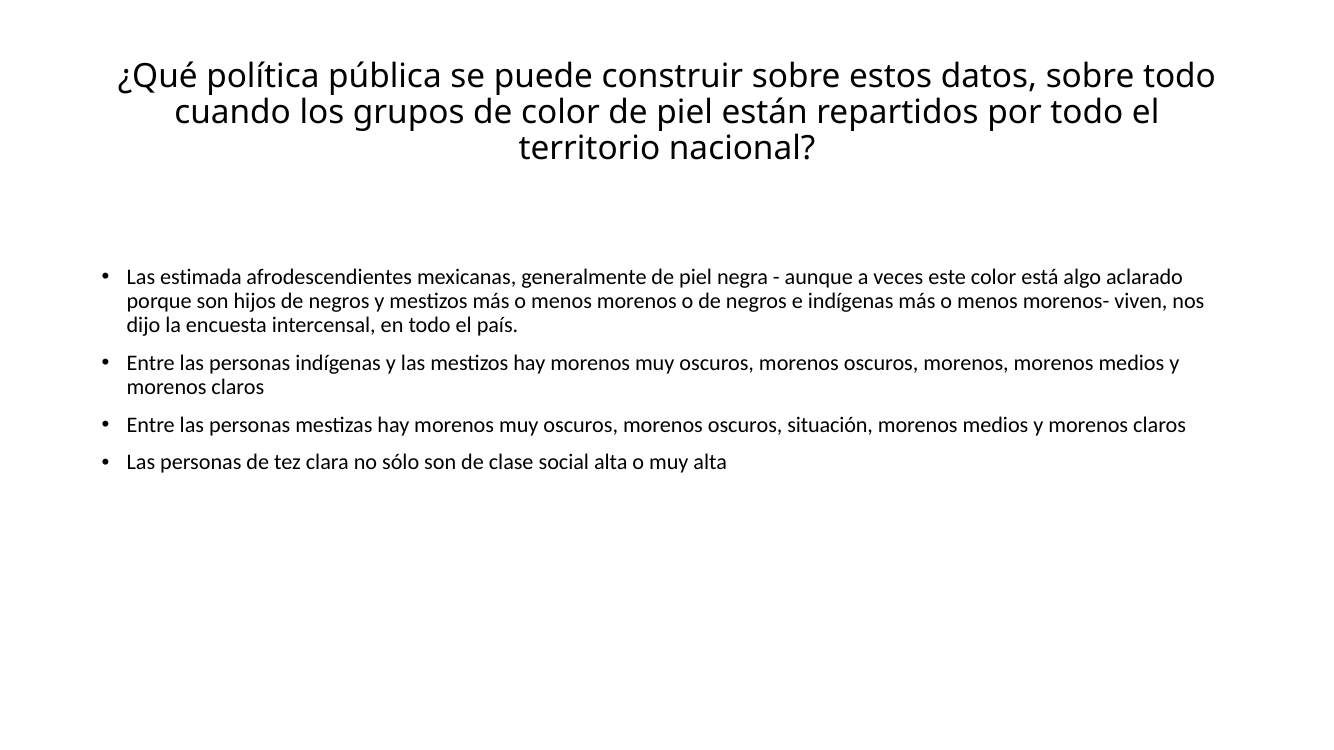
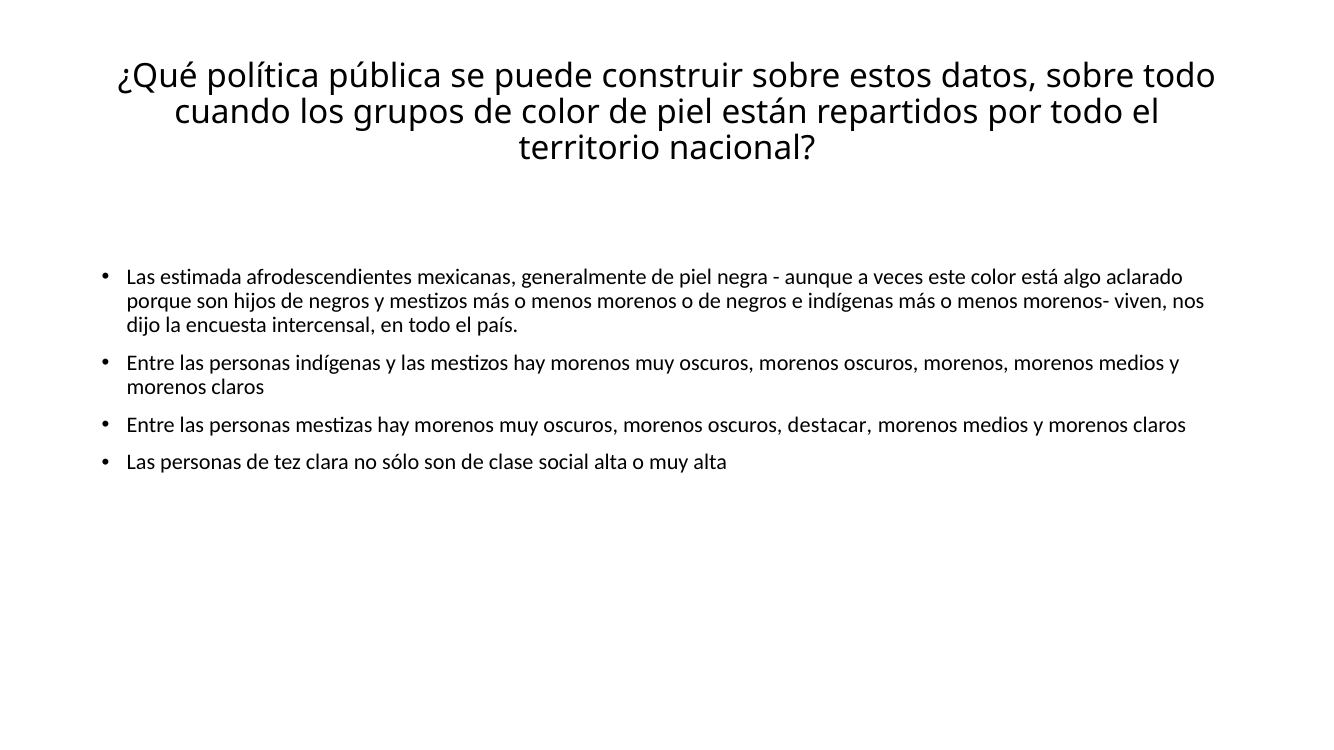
situación: situación -> destacar (830, 425)
